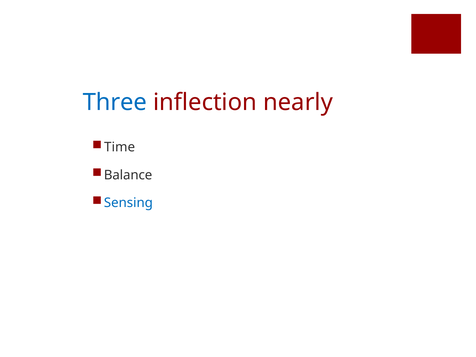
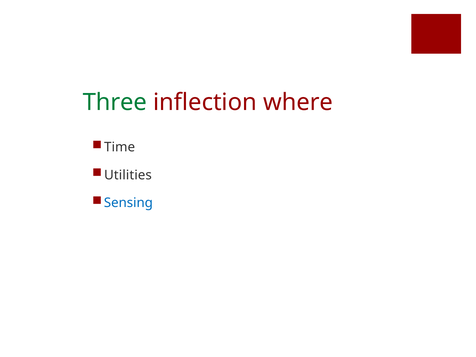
Three colour: blue -> green (115, 102)
nearly: nearly -> where (298, 102)
Balance: Balance -> Utilities (128, 175)
